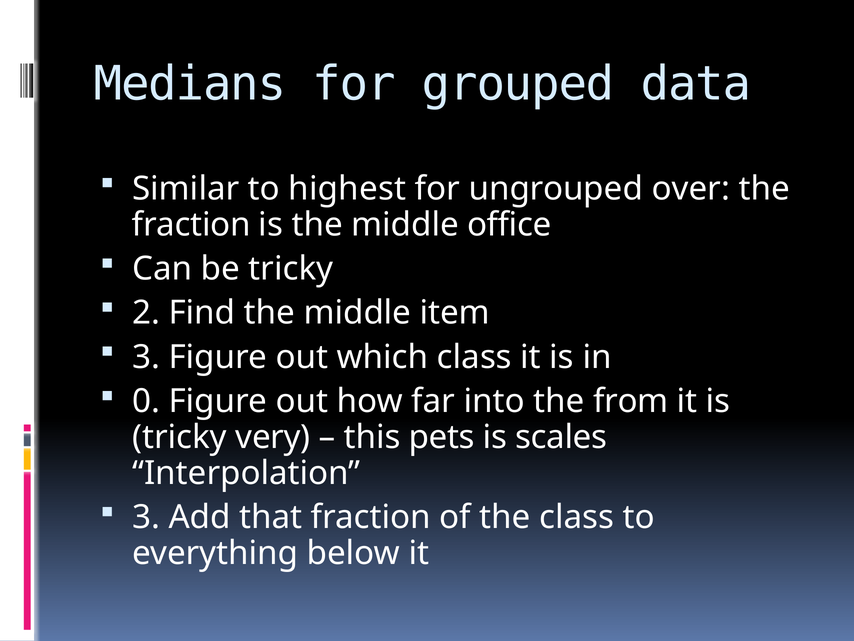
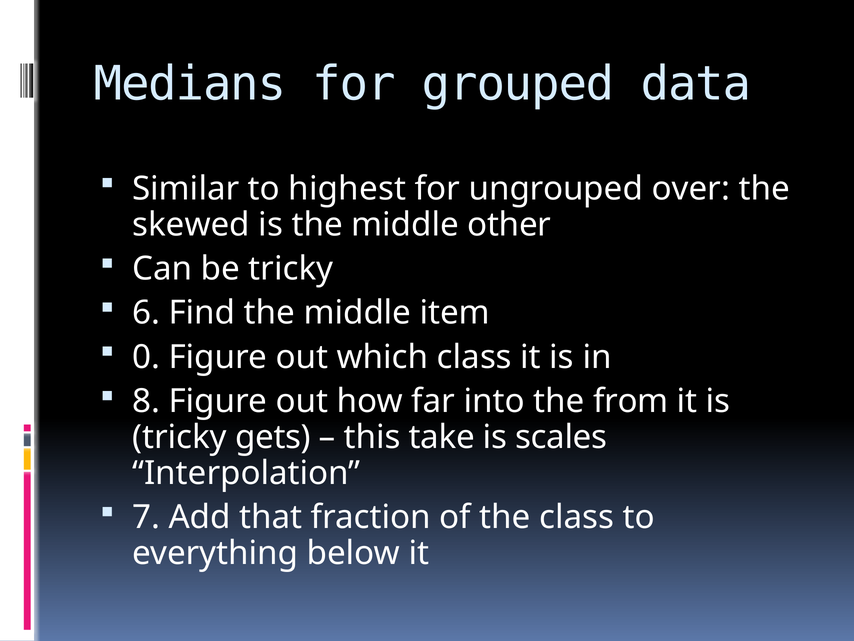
fraction: fraction -> skewed (191, 224)
office: office -> other (509, 224)
2: 2 -> 6 (146, 313)
3: 3 -> 0 (146, 357)
0: 0 -> 8 (146, 401)
very: very -> gets (273, 437)
pets: pets -> take (442, 437)
3: 3 -> 7 (146, 517)
